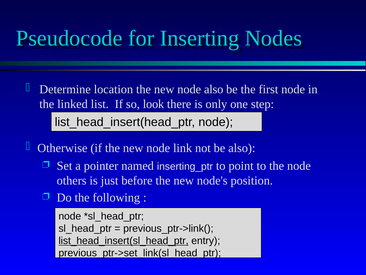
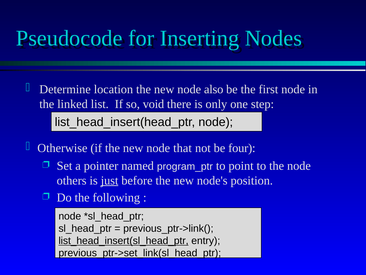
look: look -> void (153, 104)
link: link -> that (183, 148)
be also: also -> four (242, 148)
inserting_ptr: inserting_ptr -> program_ptr (185, 166)
just underline: none -> present (110, 180)
